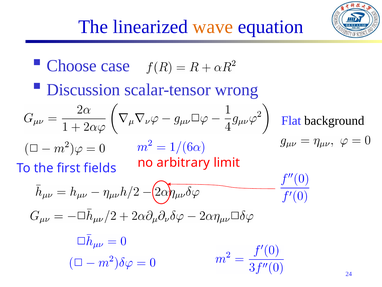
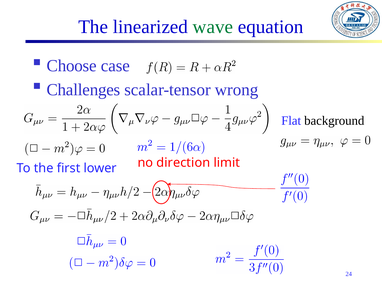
wave colour: orange -> green (213, 27)
Discussion: Discussion -> Challenges (83, 90)
arbitrary: arbitrary -> direction (183, 162)
fields: fields -> lower (100, 168)
